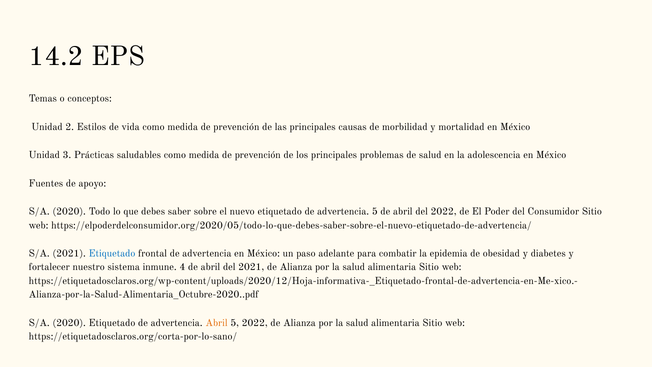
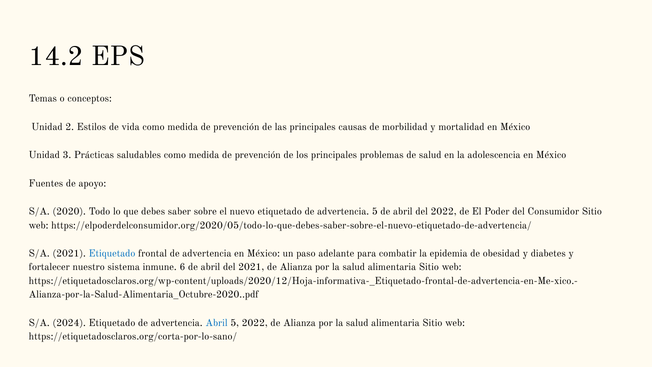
4: 4 -> 6 (182, 267)
2020: 2020 -> 2024 (69, 323)
Abril colour: orange -> blue (216, 323)
